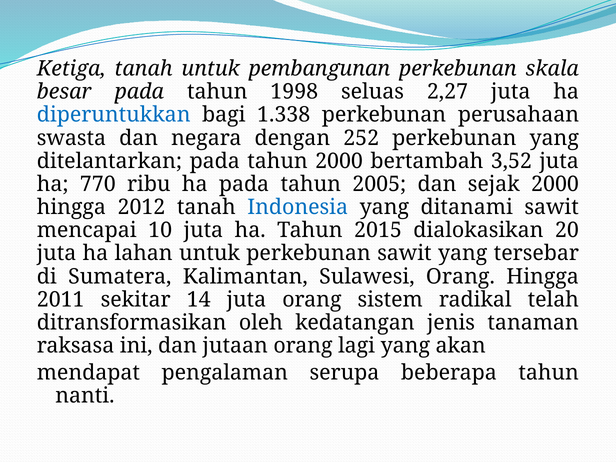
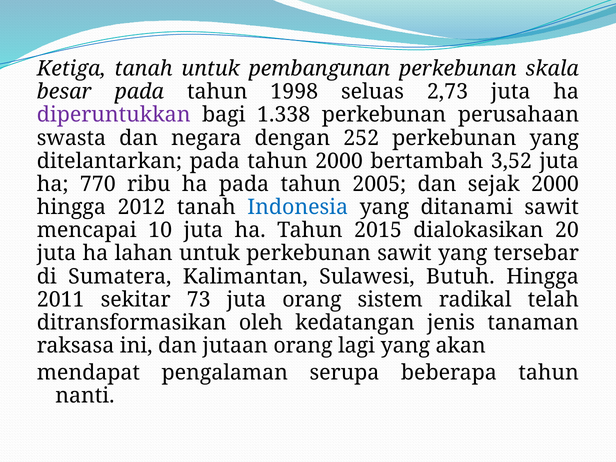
2,27: 2,27 -> 2,73 (447, 92)
diperuntukkan colour: blue -> purple (114, 115)
Sulawesi Orang: Orang -> Butuh (460, 276)
14: 14 -> 73 (199, 300)
